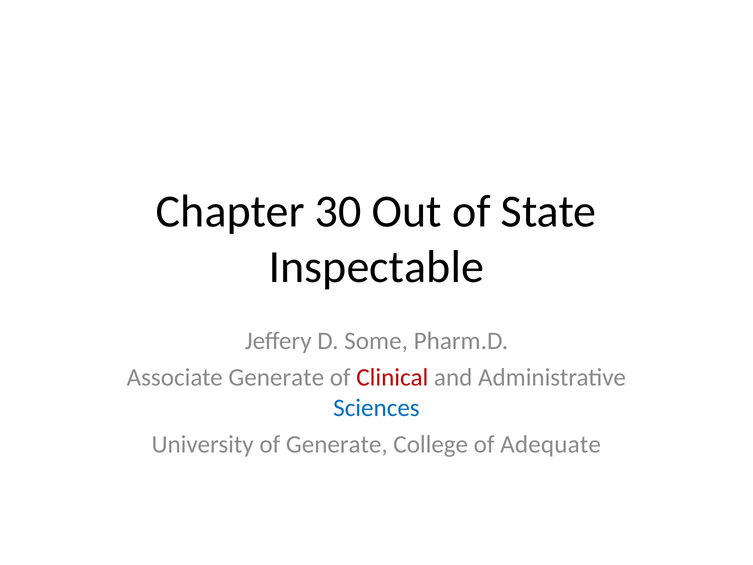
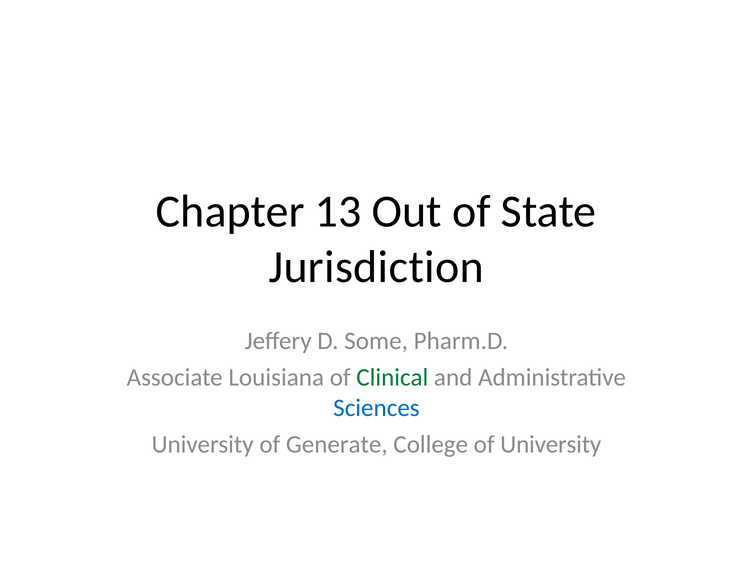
30: 30 -> 13 (338, 212)
Inspectable: Inspectable -> Jurisdiction (376, 267)
Associate Generate: Generate -> Louisiana (276, 377)
Clinical colour: red -> green (392, 377)
of Adequate: Adequate -> University (551, 444)
